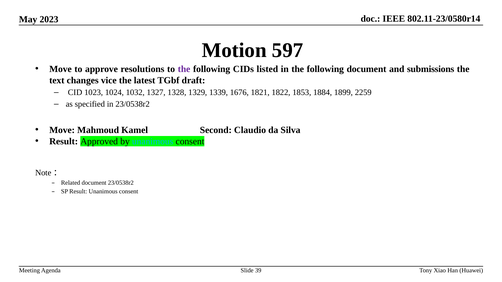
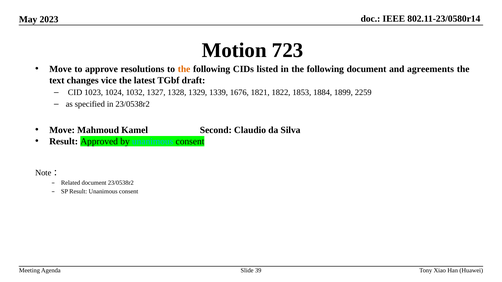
597: 597 -> 723 (288, 50)
the colour: purple -> orange (184, 69)
submissions: submissions -> agreements (431, 69)
